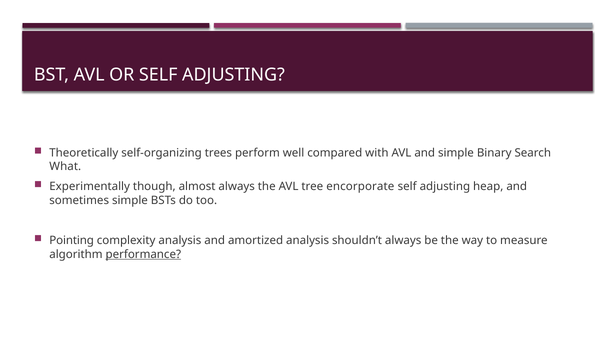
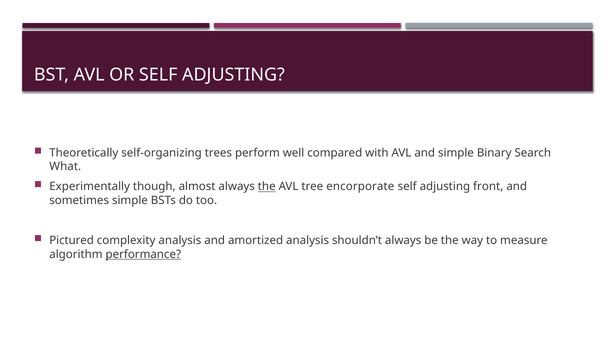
the underline: none -> present (267, 187)
heap: heap -> front (488, 187)
Pointing: Pointing -> Pictured (72, 240)
